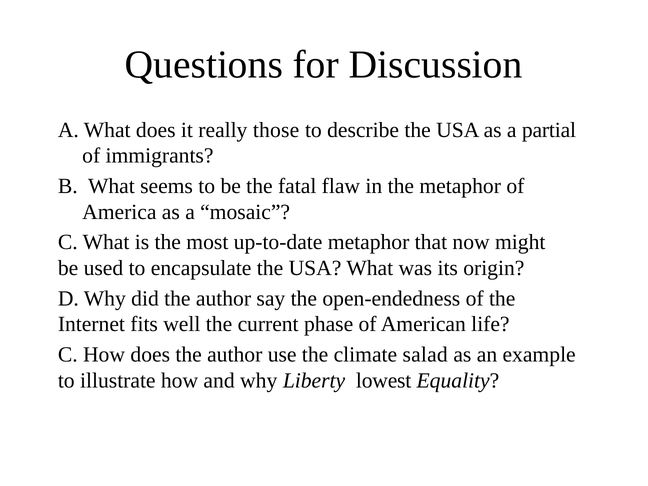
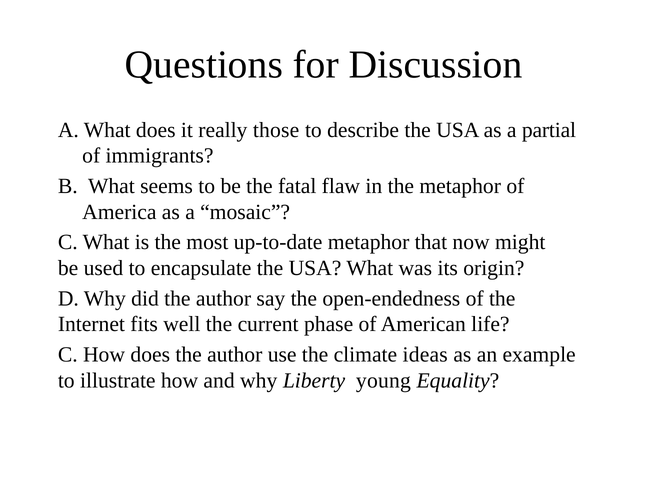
salad: salad -> ideas (425, 355)
lowest: lowest -> young (383, 380)
